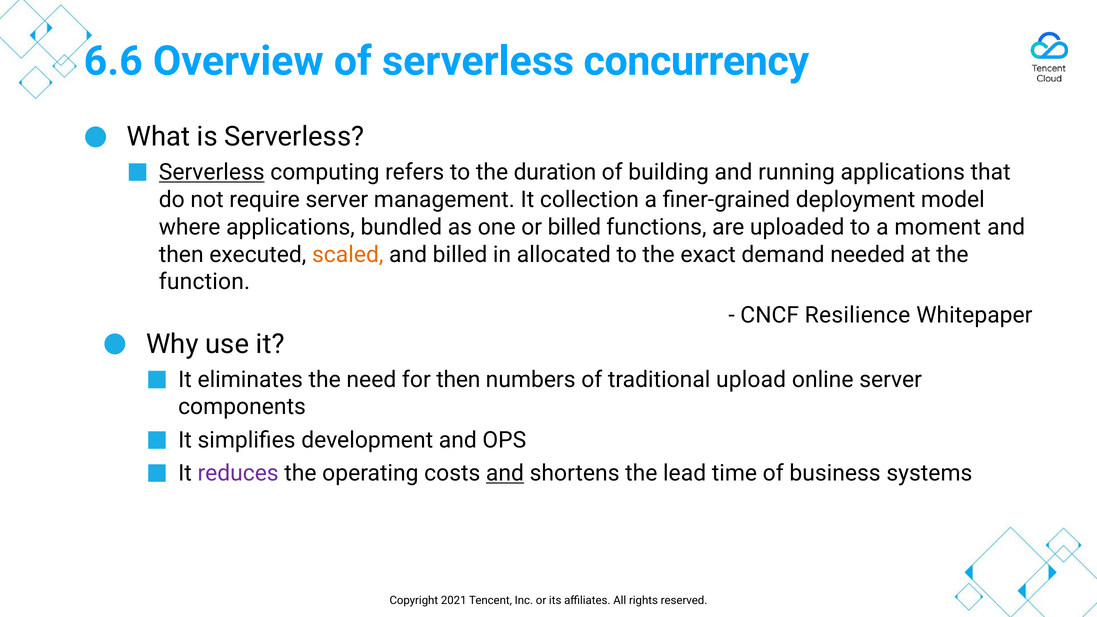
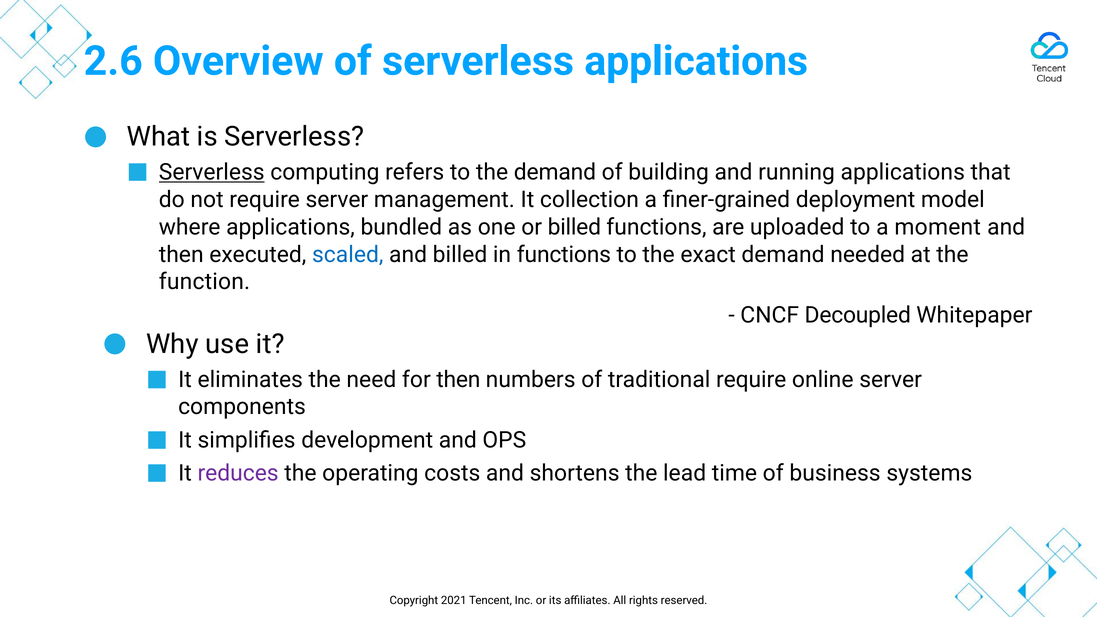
6.6: 6.6 -> 2.6 (113, 61)
serverless concurrency: concurrency -> applications (696, 61)
the duration: duration -> demand (555, 172)
scaled colour: orange -> blue (348, 255)
in allocated: allocated -> functions (564, 255)
Resilience: Resilience -> Decoupled (858, 315)
traditional upload: upload -> require (751, 380)
and underline: present -> none (505, 473)
